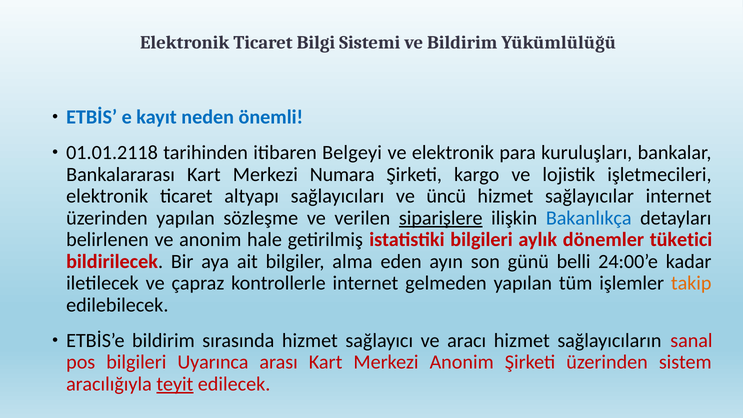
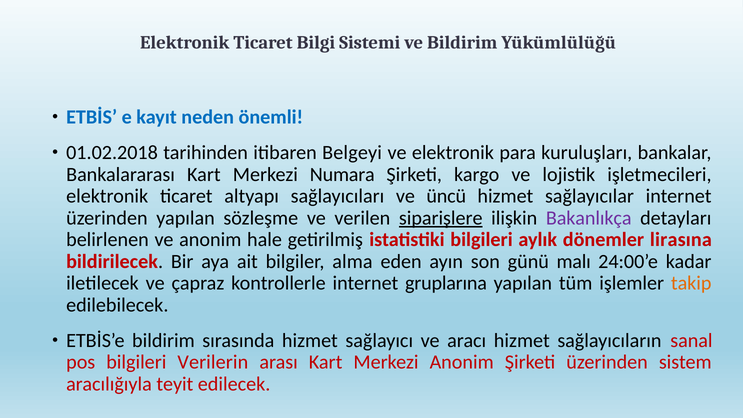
01.01.2118: 01.01.2118 -> 01.02.2018 (112, 153)
Bakanlıkça colour: blue -> purple (589, 218)
tüketici: tüketici -> lirasına (681, 240)
belli: belli -> malı (574, 261)
gelmeden: gelmeden -> gruplarına (446, 283)
Uyarınca: Uyarınca -> Verilerin (213, 362)
teyit underline: present -> none (175, 384)
